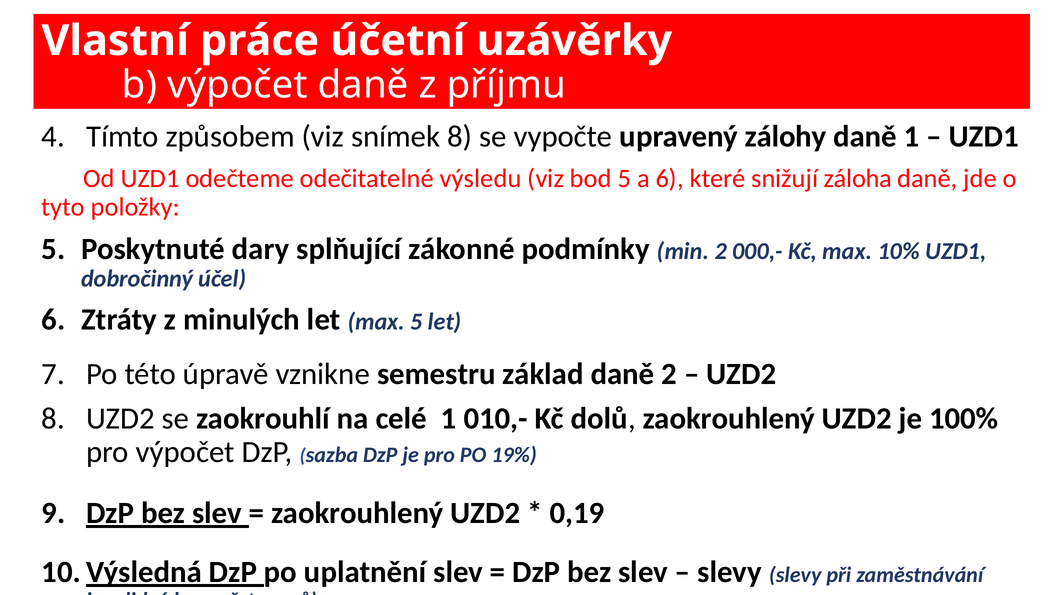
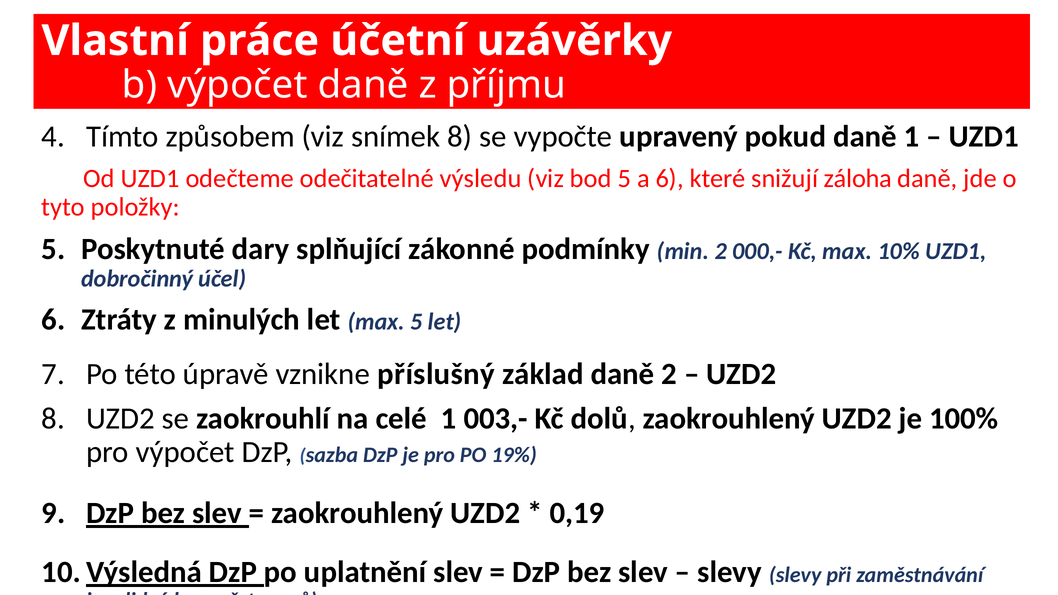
zálohy: zálohy -> pokud (785, 137)
semestru: semestru -> příslušný (436, 374)
010,-: 010,- -> 003,- (496, 419)
